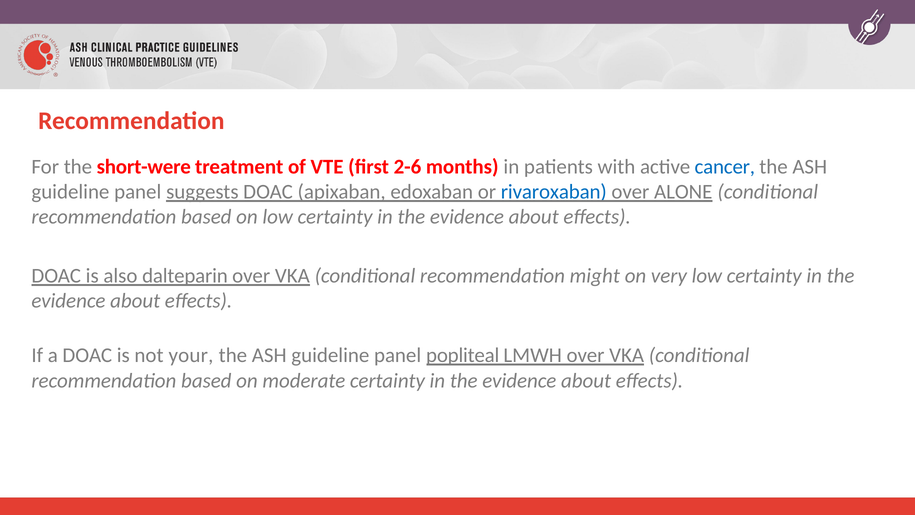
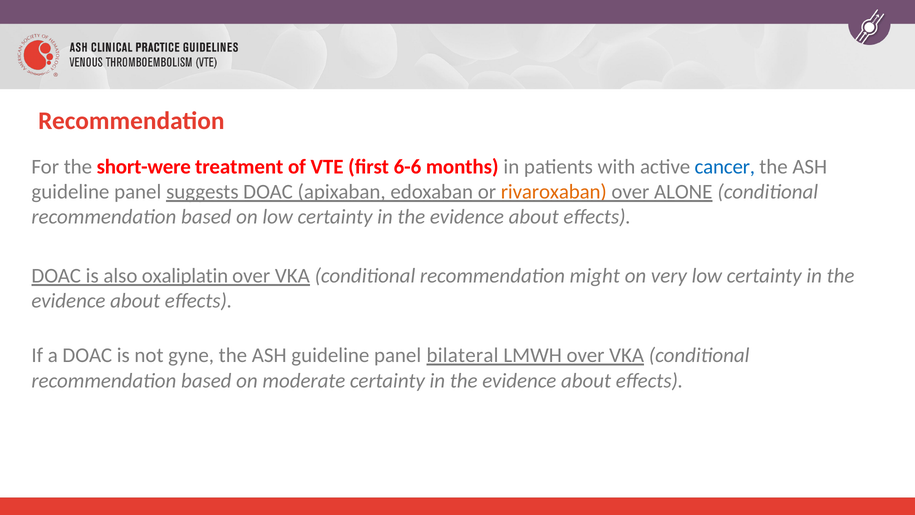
2-6: 2-6 -> 6-6 (407, 167)
rivaroxaban colour: blue -> orange (554, 192)
dalteparin: dalteparin -> oxaliplatin (185, 276)
your: your -> gyne (191, 355)
popliteal: popliteal -> bilateral (463, 355)
